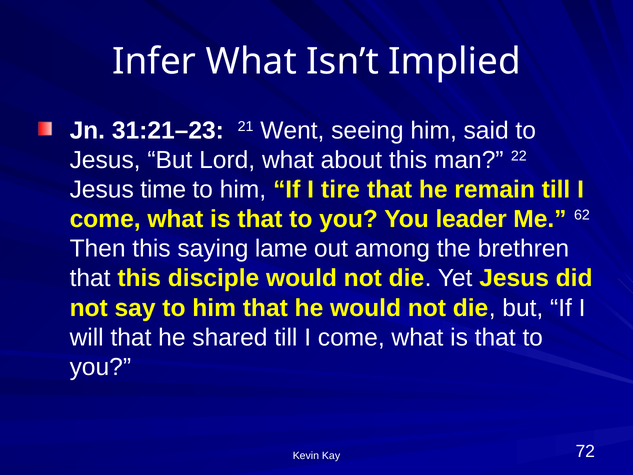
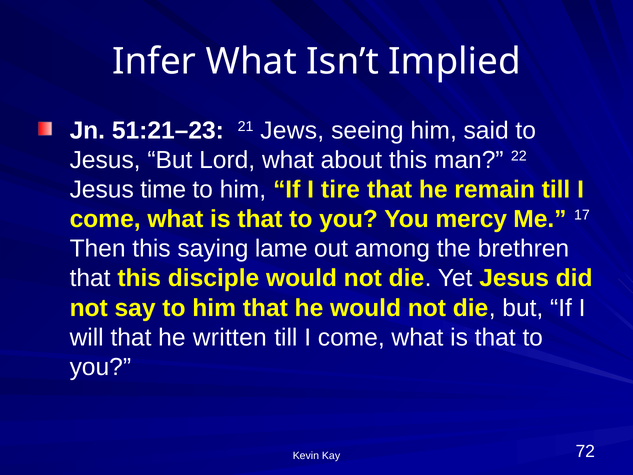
31:21–23: 31:21–23 -> 51:21–23 (168, 130)
Went: Went -> Jews (292, 130)
leader: leader -> mercy (471, 219)
62: 62 -> 17 (582, 215)
shared: shared -> written (230, 337)
